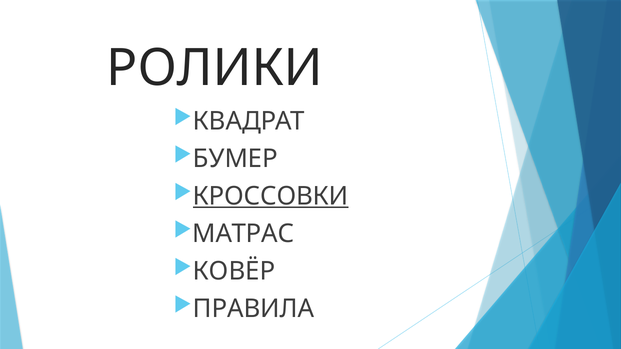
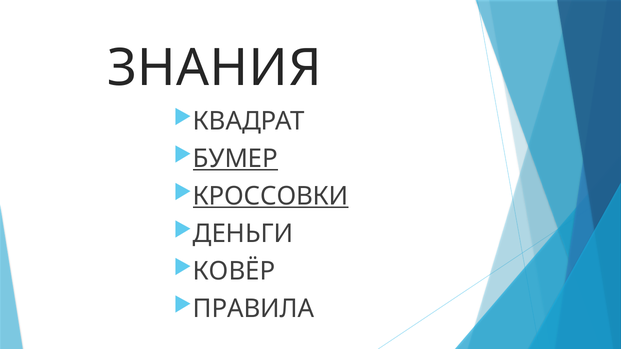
РОЛИКИ: РОЛИКИ -> ЗНАНИЯ (214, 68)
БУМЕР underline: none -> present (235, 159)
МАТРАС: МАТРАС -> ДЕНЬГИ (243, 234)
